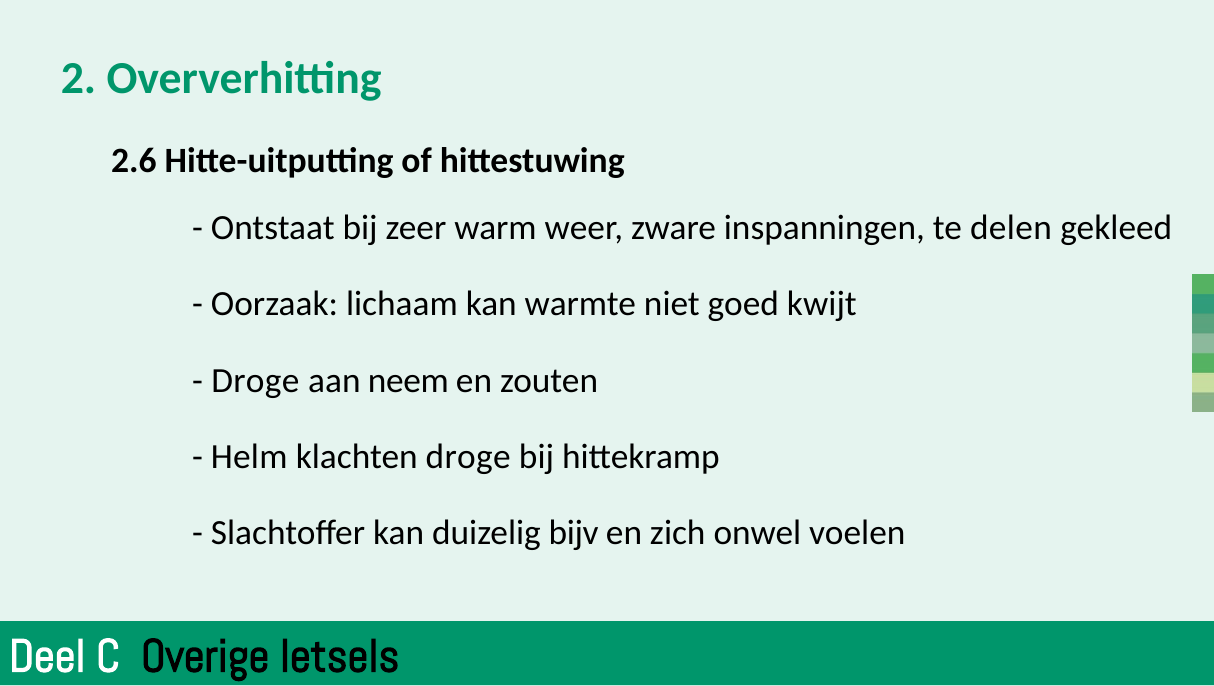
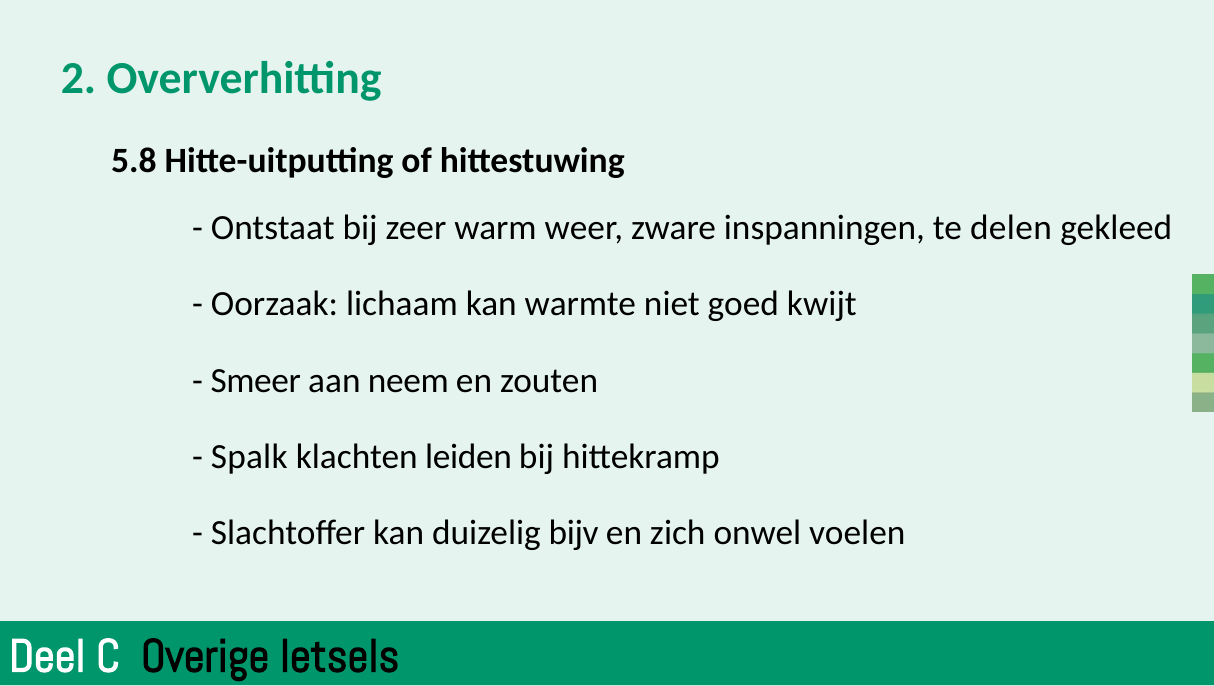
2.6: 2.6 -> 5.8 (134, 161)
Droge: Droge -> Smeer (256, 381)
Helm: Helm -> Spalk (249, 457)
klachten droge: droge -> leiden (469, 457)
